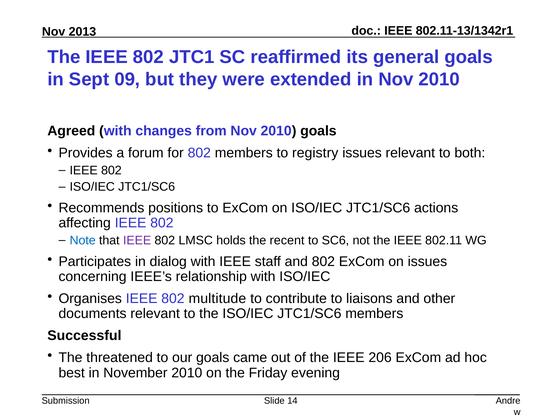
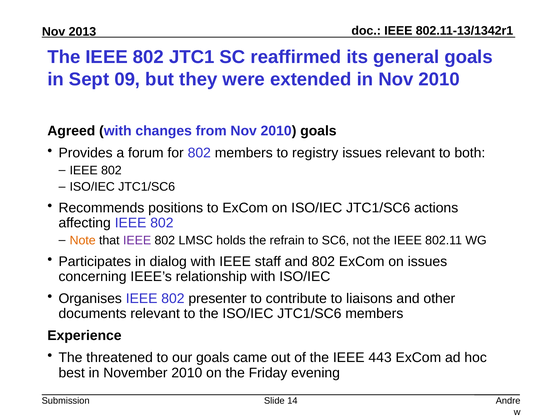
Note colour: blue -> orange (83, 240)
recent: recent -> refrain (287, 240)
multitude: multitude -> presenter (218, 298)
Successful: Successful -> Experience (84, 335)
206: 206 -> 443 (380, 357)
